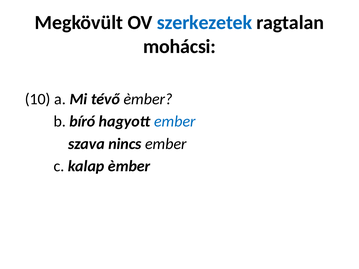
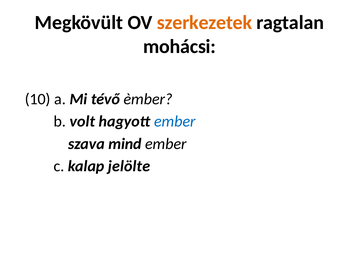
szerkezetek colour: blue -> orange (205, 23)
bíró: bíró -> volt (82, 122)
nincs: nincs -> mind (125, 144)
kalap èmber: èmber -> jelölte (129, 166)
